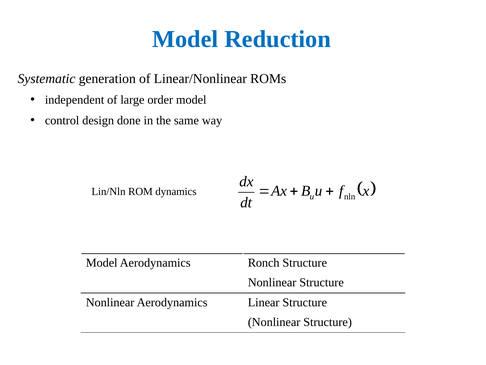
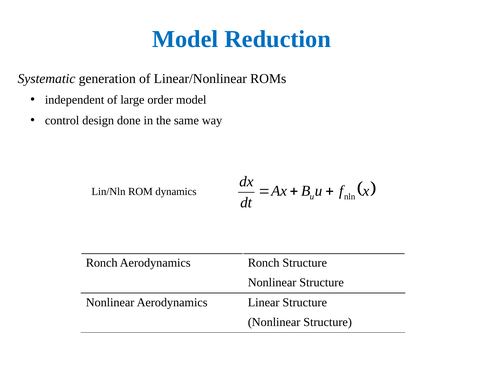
Model: Model -> Ronch (102, 263)
